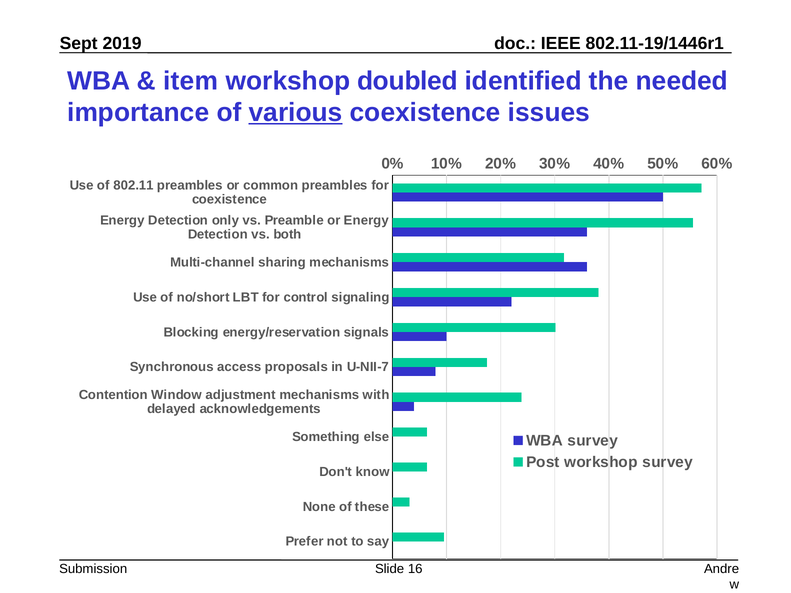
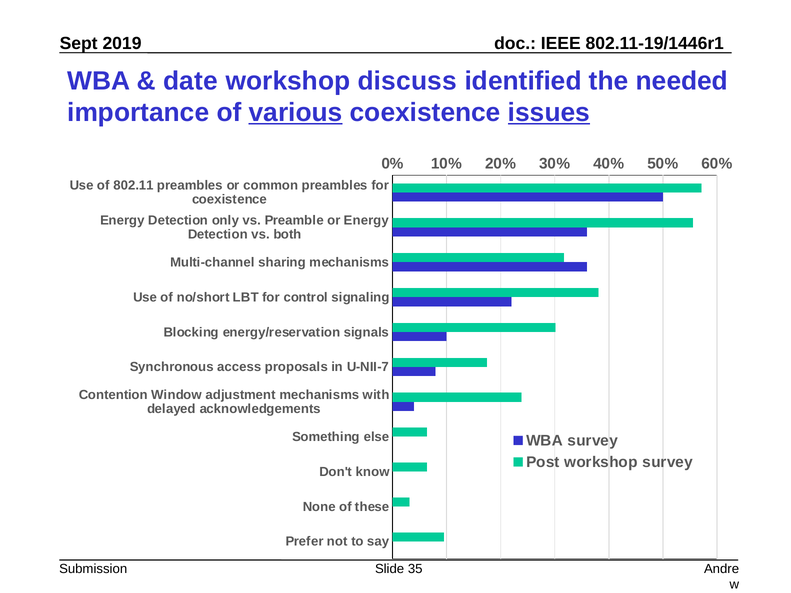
item: item -> date (191, 81)
doubled: doubled -> discuss (407, 81)
issues underline: none -> present (549, 113)
16: 16 -> 35 (415, 569)
